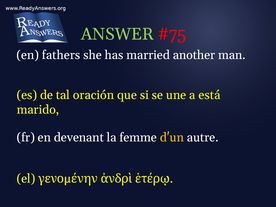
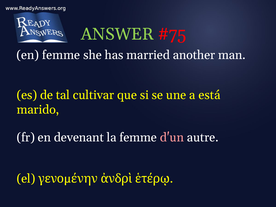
en fathers: fathers -> femme (61, 55)
oración: oración -> cultivar (93, 95)
d'un colour: yellow -> pink (172, 138)
